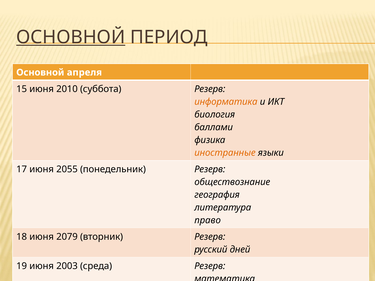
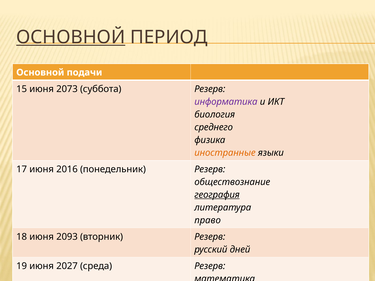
апреля: апреля -> подачи (84, 73)
2010: 2010 -> 2073 (67, 89)
информатика colour: orange -> purple (226, 102)
баллами: баллами -> среднего (214, 127)
2055: 2055 -> 2016 (67, 169)
география underline: none -> present (217, 195)
2079: 2079 -> 2093 (67, 237)
2003: 2003 -> 2027 (67, 266)
